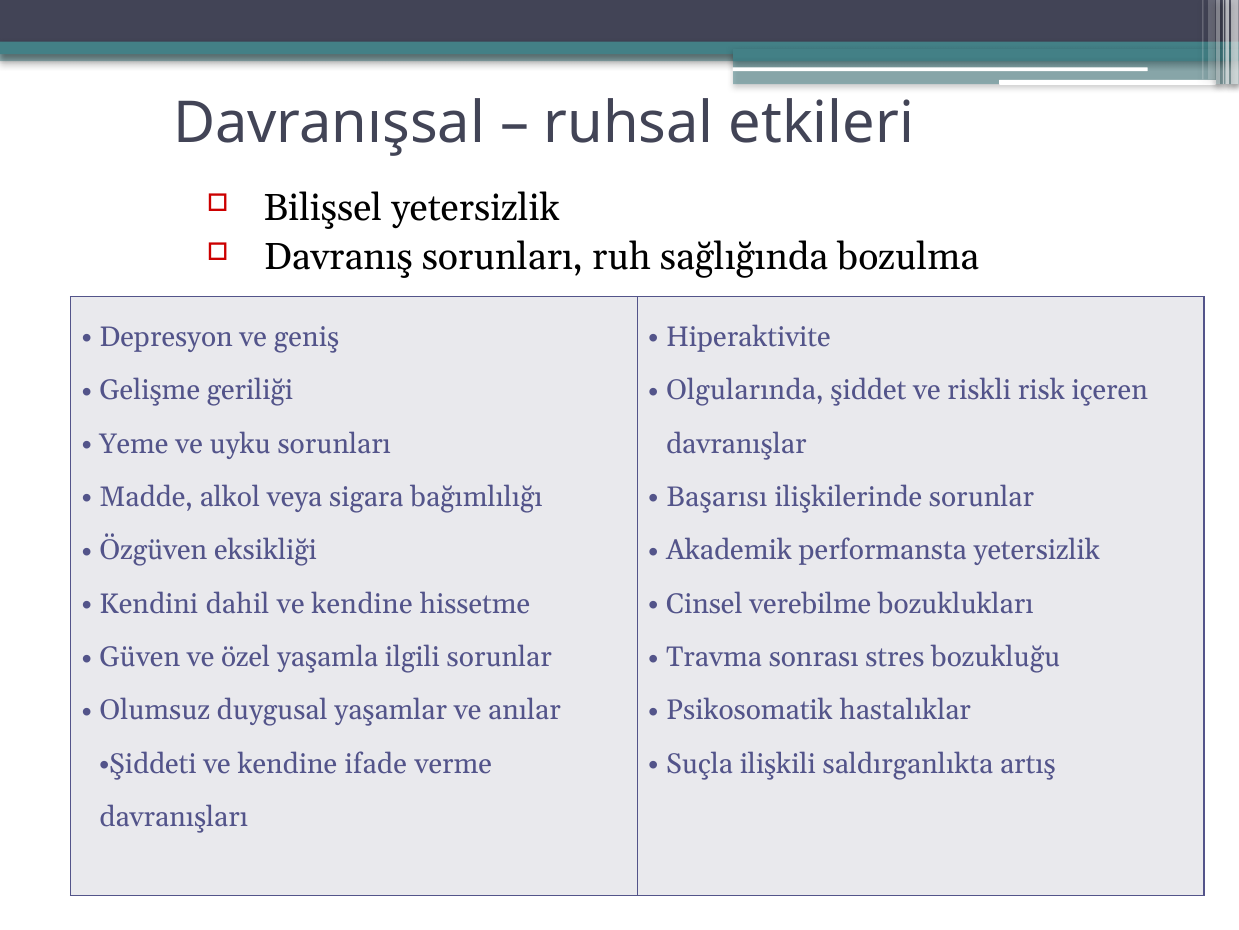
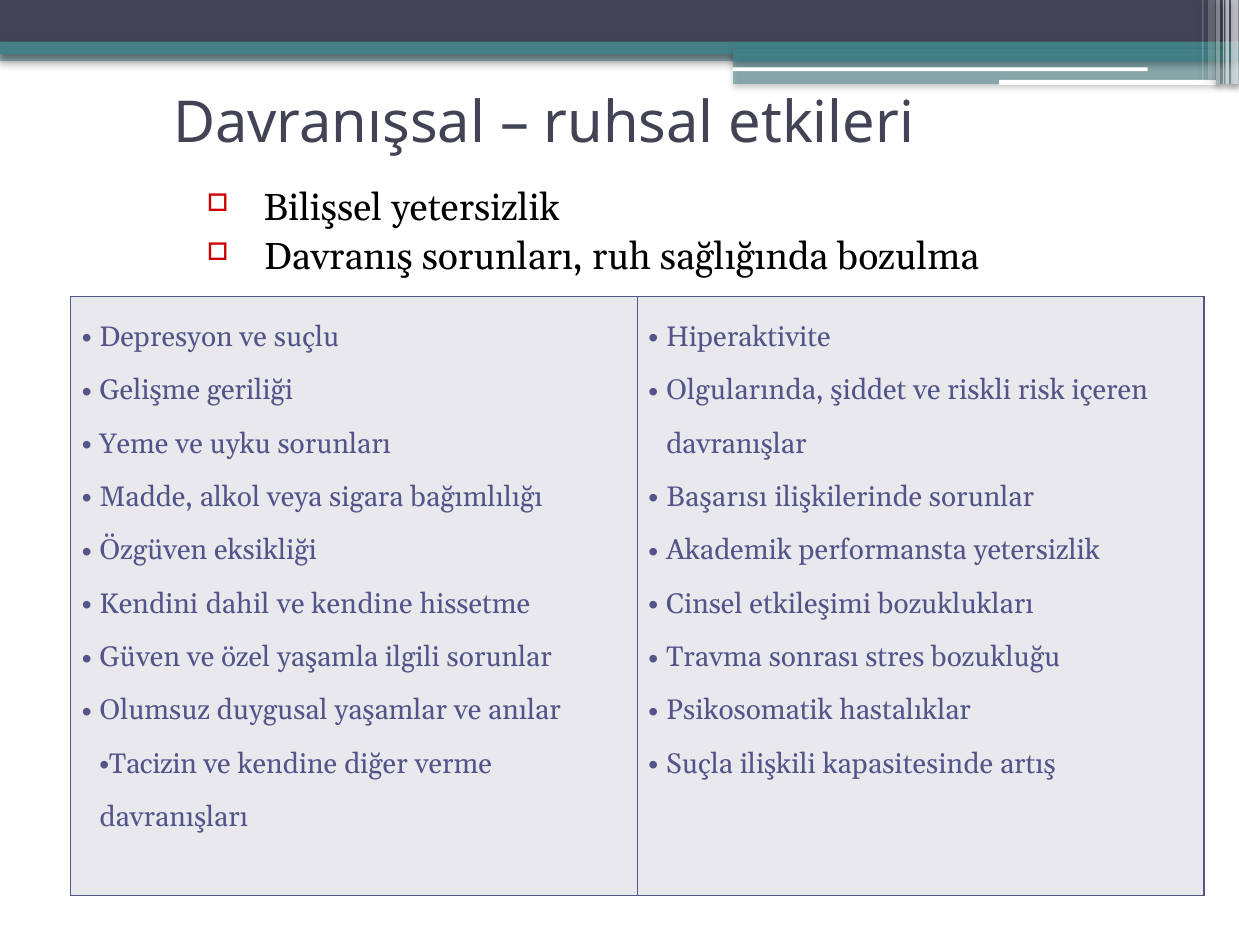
geniş: geniş -> suçlu (307, 337)
verebilme: verebilme -> etkileşimi (810, 604)
Şiddeti: Şiddeti -> Tacizin (153, 764)
ifade: ifade -> diğer (376, 764)
saldırganlıkta: saldırganlıkta -> kapasitesinde (908, 764)
